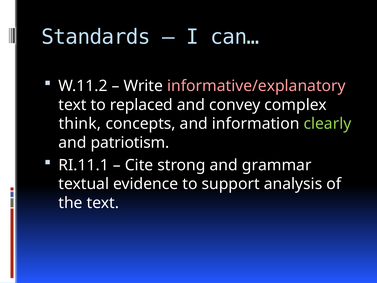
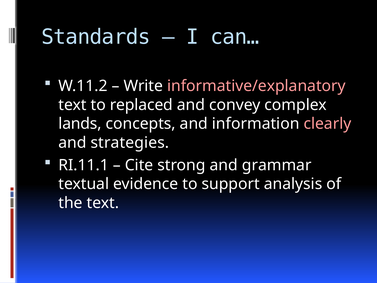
think: think -> lands (80, 124)
clearly colour: light green -> pink (327, 124)
patriotism: patriotism -> strategies (130, 142)
